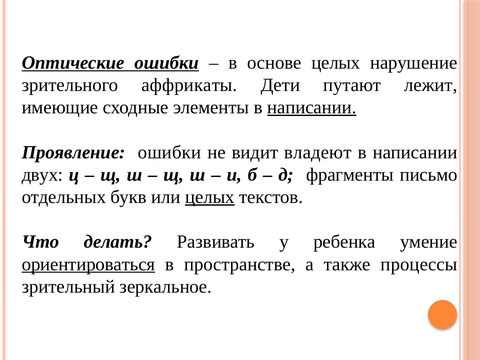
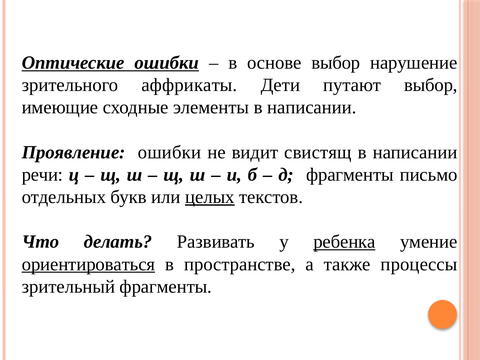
основе целых: целых -> выбор (336, 63)
путают лежит: лежит -> выбор (431, 85)
написании underline: present -> none (312, 107)
владеют: владеют -> свистящ (318, 152)
двух: двух -> речи (42, 175)
ребенка underline: none -> present (344, 242)
зрительный зеркальное: зеркальное -> фрагменты (166, 287)
